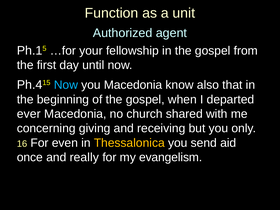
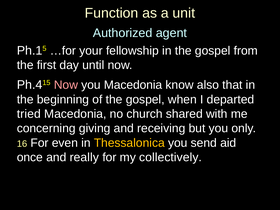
Now colour: light blue -> pink (66, 85)
ever: ever -> tried (29, 114)
evangelism: evangelism -> collectively (171, 157)
